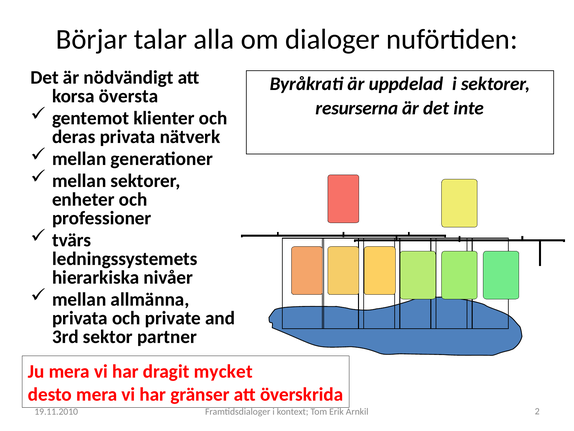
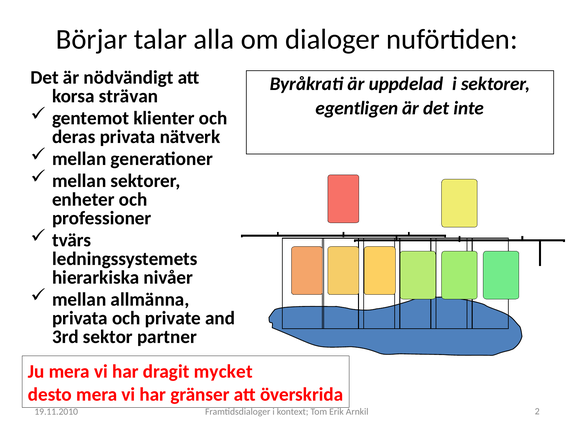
översta: översta -> strävan (129, 96)
resurserna: resurserna -> egentligen (357, 108)
